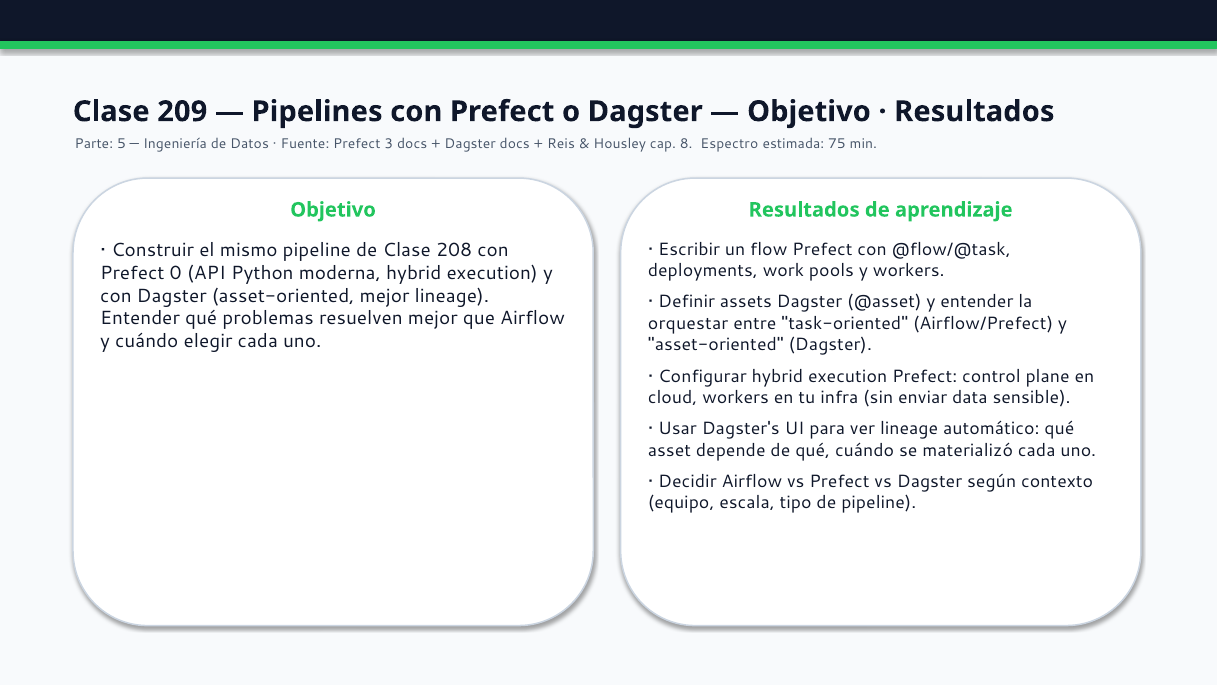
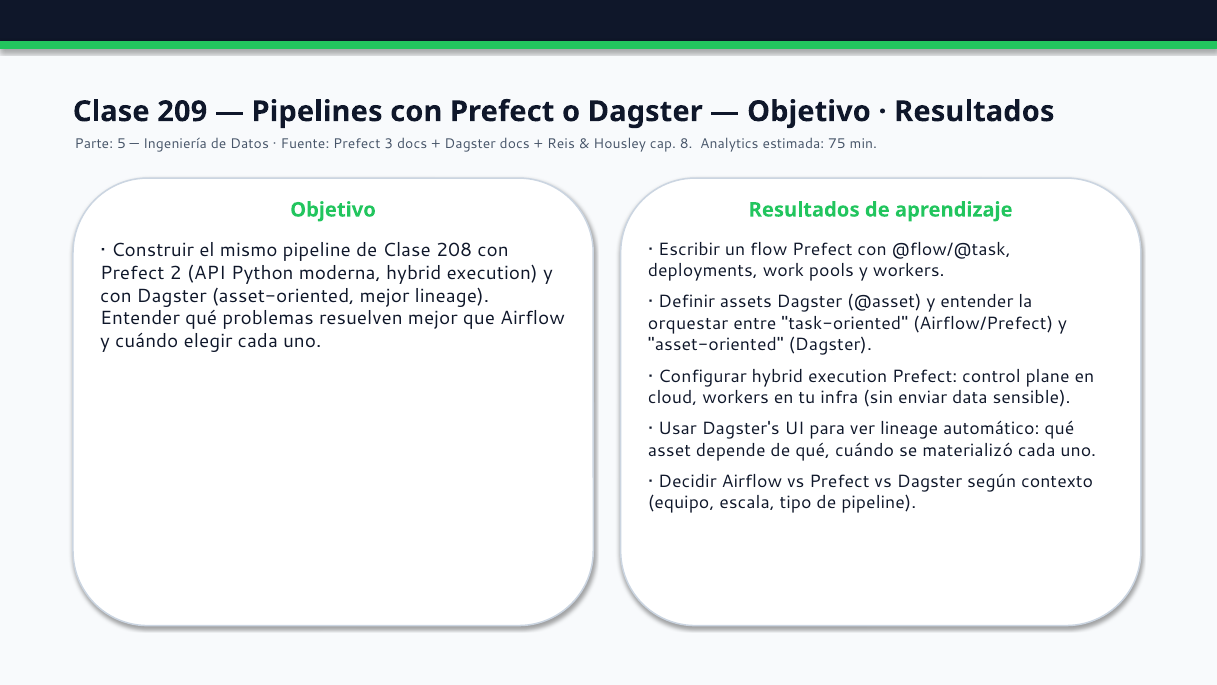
Espectro: Espectro -> Analytics (729, 143)
0: 0 -> 2 (176, 273)
